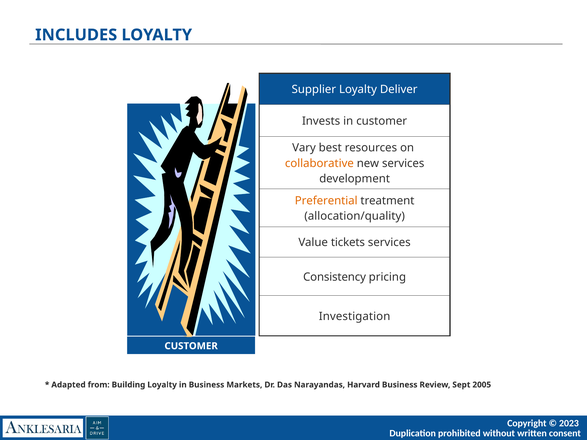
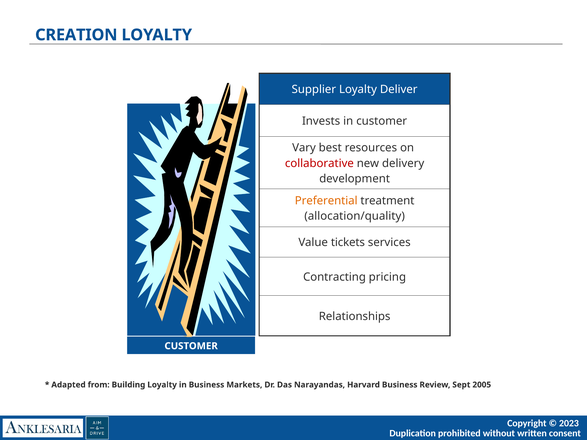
INCLUDES: INCLUDES -> CREATION (76, 35)
collaborative colour: orange -> red (319, 163)
new services: services -> delivery (403, 163)
Consistency: Consistency -> Contracting (334, 277)
Investigation: Investigation -> Relationships (355, 316)
